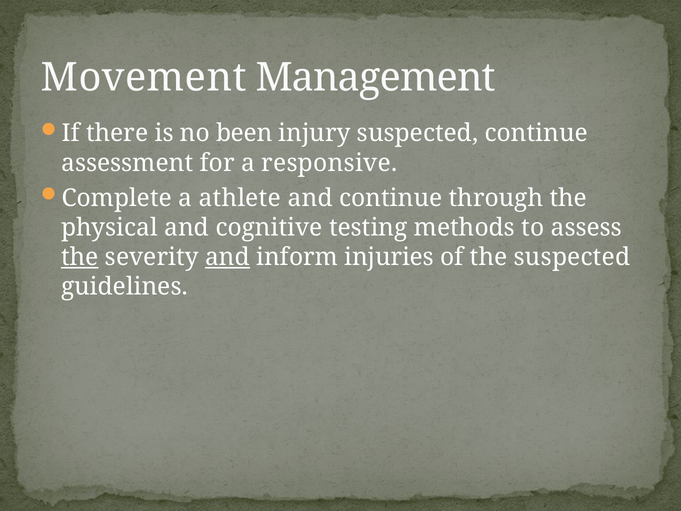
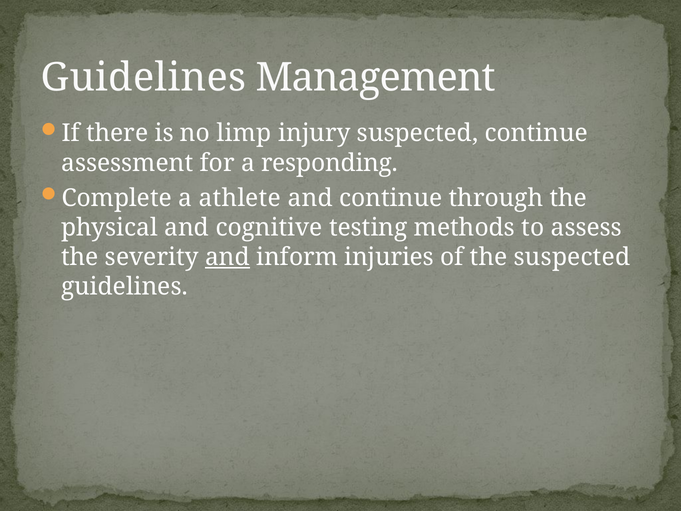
Movement: Movement -> Guidelines (144, 78)
been: been -> limp (244, 133)
responsive: responsive -> responding (330, 163)
the underline: present -> none (80, 257)
